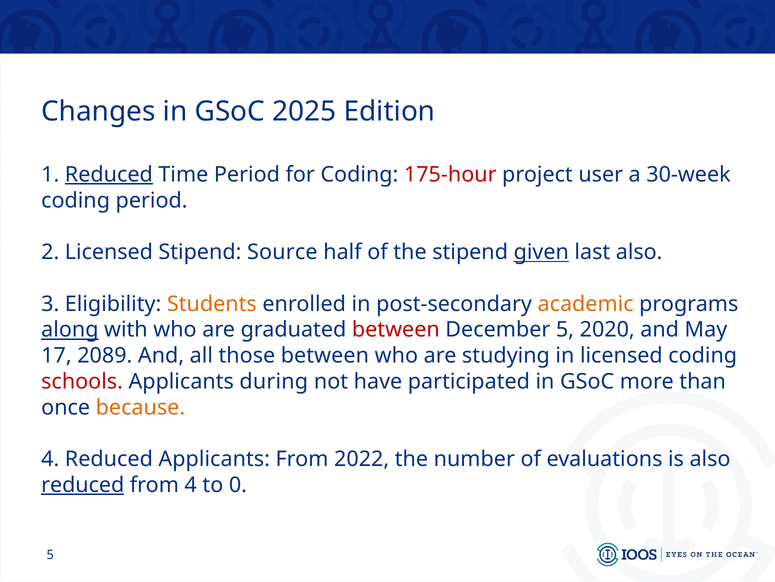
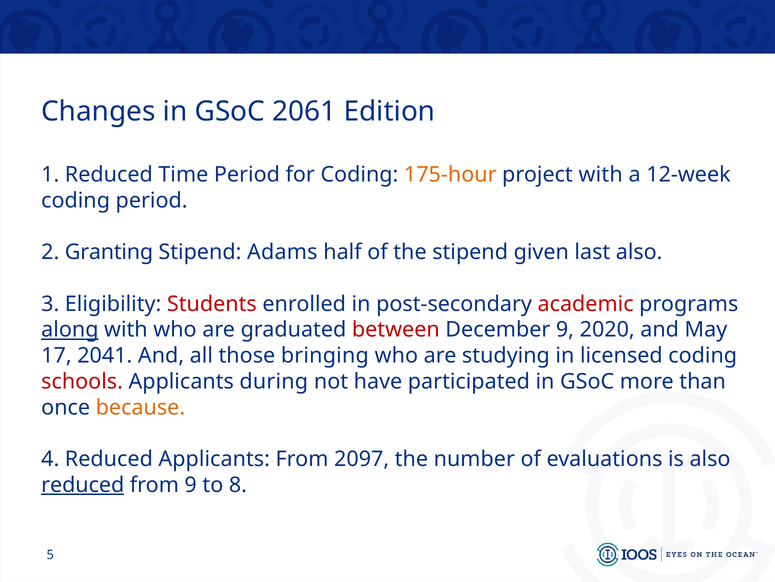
2025: 2025 -> 2061 (304, 112)
Reduced underline: present -> none (109, 174)
175-hour colour: red -> orange (450, 174)
project user: user -> with (601, 174)
30-week: 30-week -> 12-week (688, 174)
2 Licensed: Licensed -> Granting (109, 252)
Source: Source -> Adams (282, 252)
given underline: present -> none (541, 252)
Students colour: orange -> red (212, 304)
academic colour: orange -> red (586, 304)
December 5: 5 -> 9 (565, 329)
2089: 2089 -> 2041 (105, 355)
those between: between -> bringing (325, 355)
2022: 2022 -> 2097 (362, 459)
from 4: 4 -> 9 (191, 484)
0: 0 -> 8 (238, 484)
